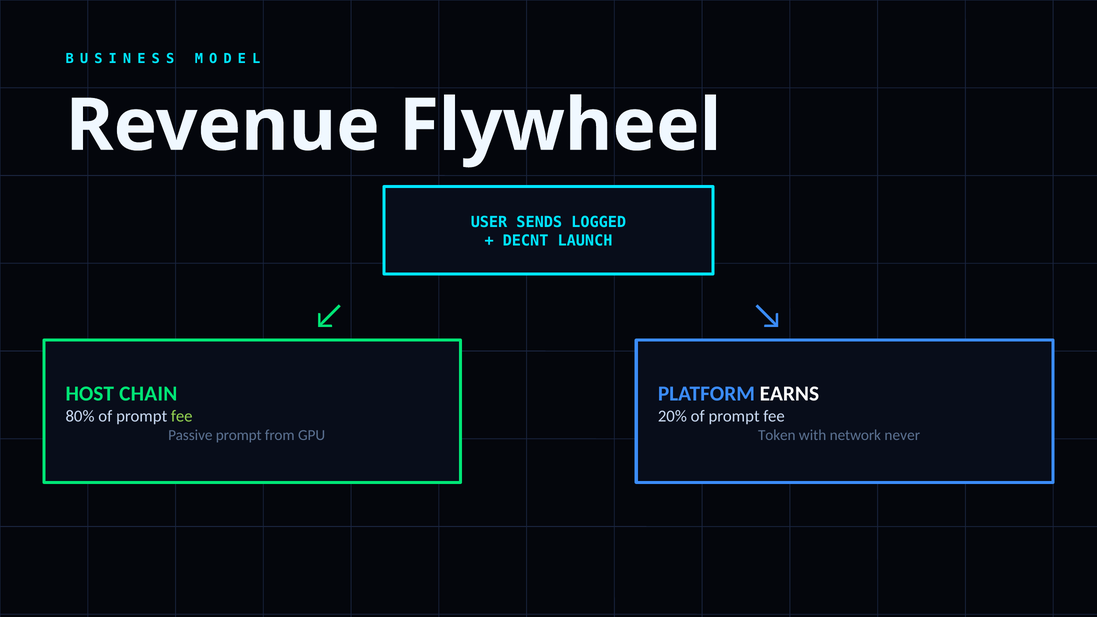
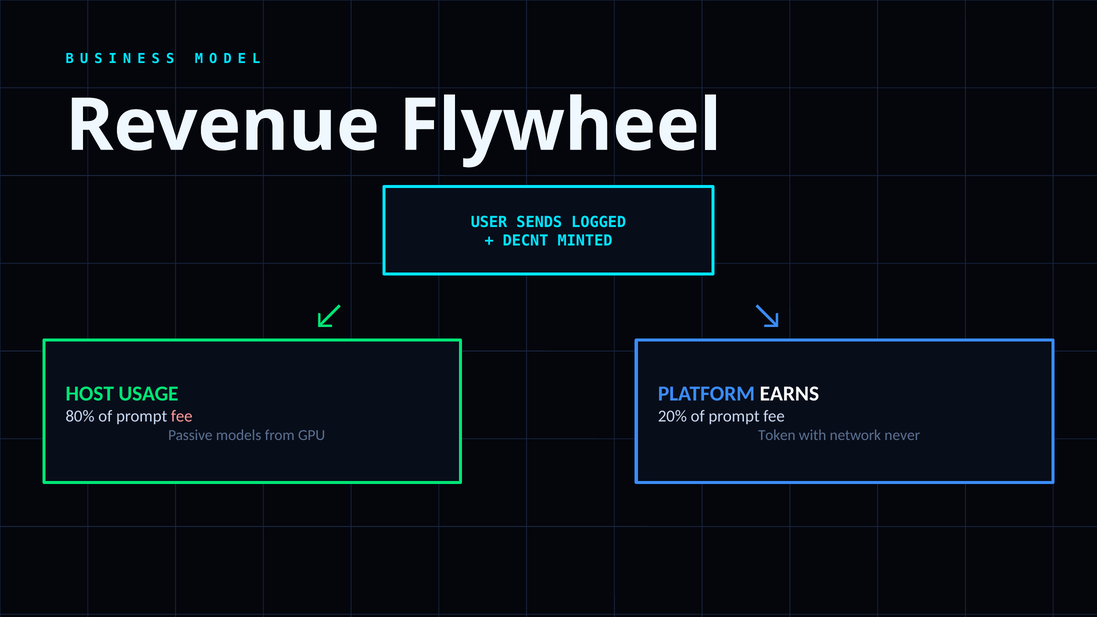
LAUNCH: LAUNCH -> MINTED (585, 241)
CHAIN: CHAIN -> USAGE (148, 394)
fee colour: light green -> pink (182, 416)
Passive prompt: prompt -> models (239, 435)
